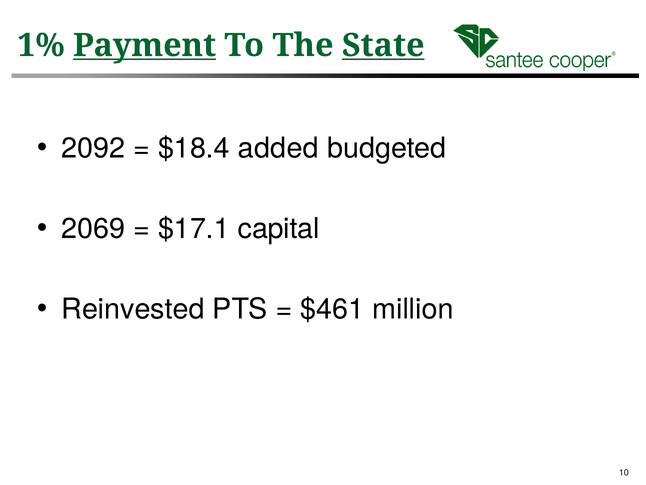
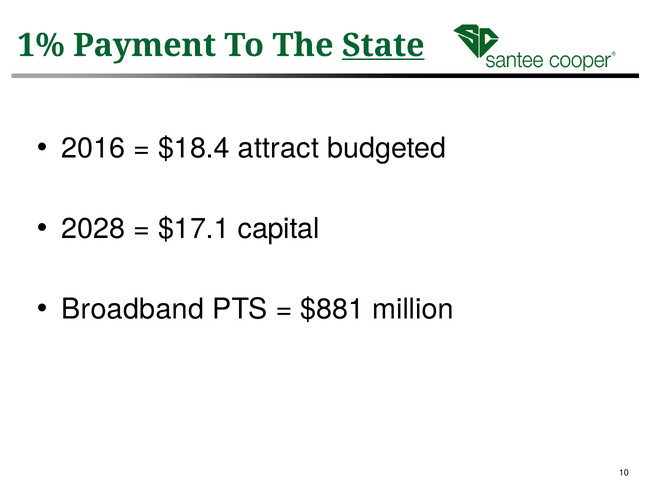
Payment underline: present -> none (145, 45)
2092: 2092 -> 2016 (93, 148)
added: added -> attract (278, 148)
2069: 2069 -> 2028 (93, 229)
Reinvested: Reinvested -> Broadband (133, 309)
$461: $461 -> $881 (332, 309)
